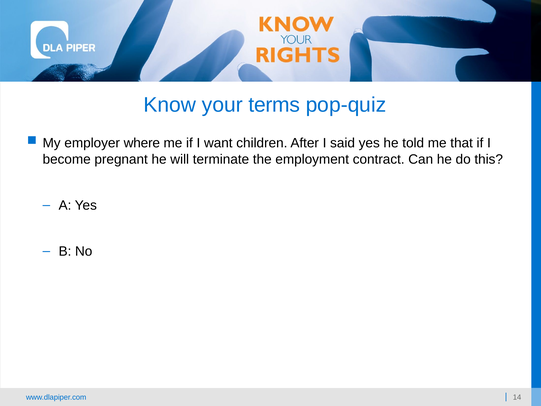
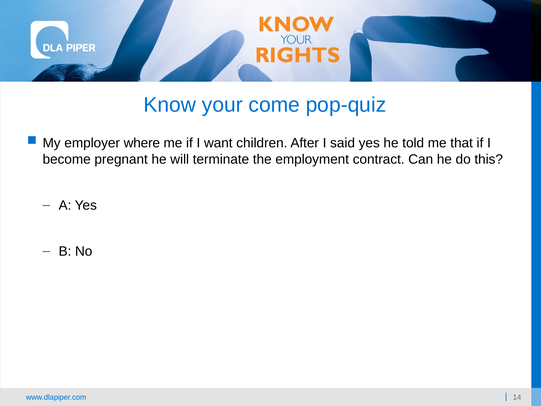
terms: terms -> come (274, 105)
